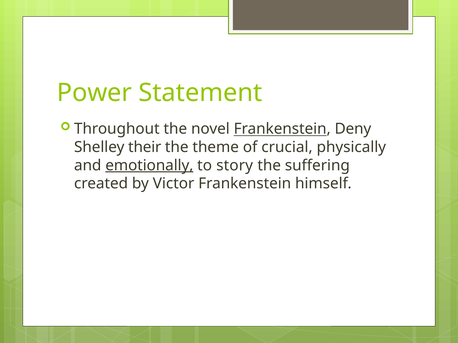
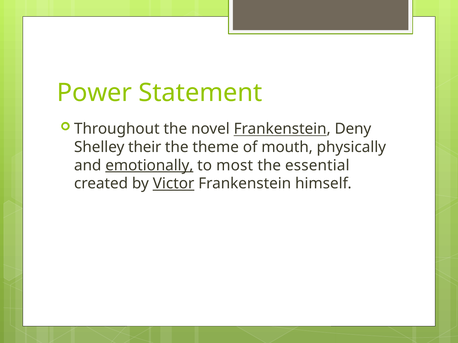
crucial: crucial -> mouth (287, 147)
story: story -> most (235, 166)
suffering: suffering -> essential (317, 166)
Victor underline: none -> present (174, 184)
